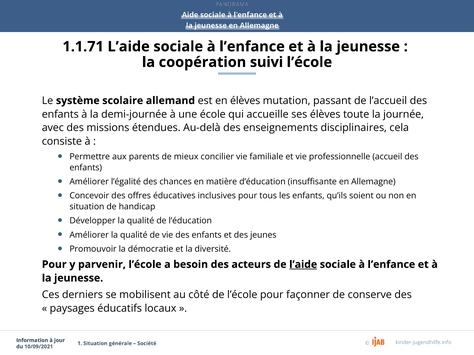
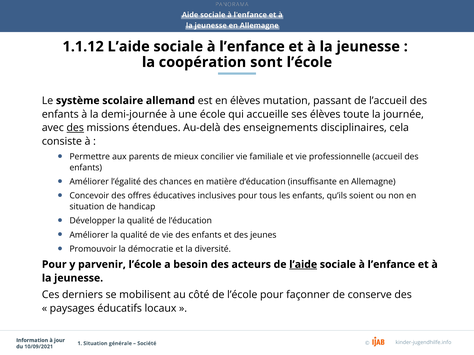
1.1.71: 1.1.71 -> 1.1.12 (83, 47)
suivi: suivi -> sont (266, 62)
des underline: none -> present (75, 128)
